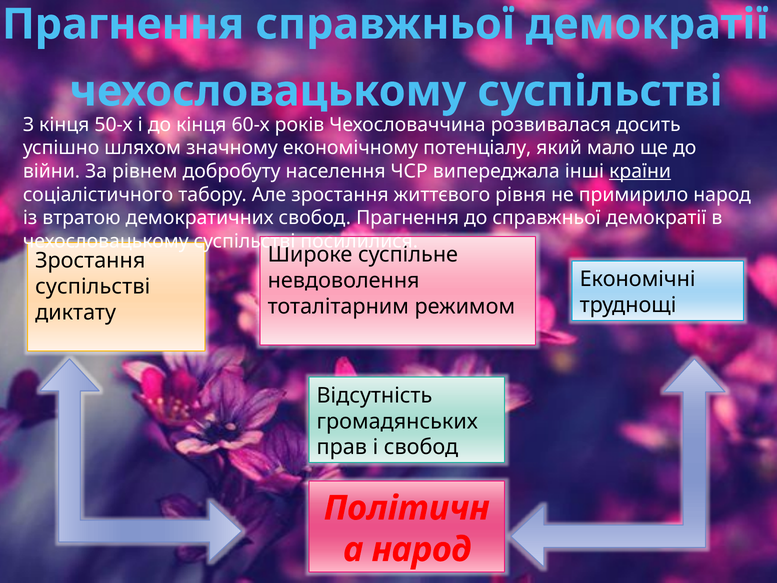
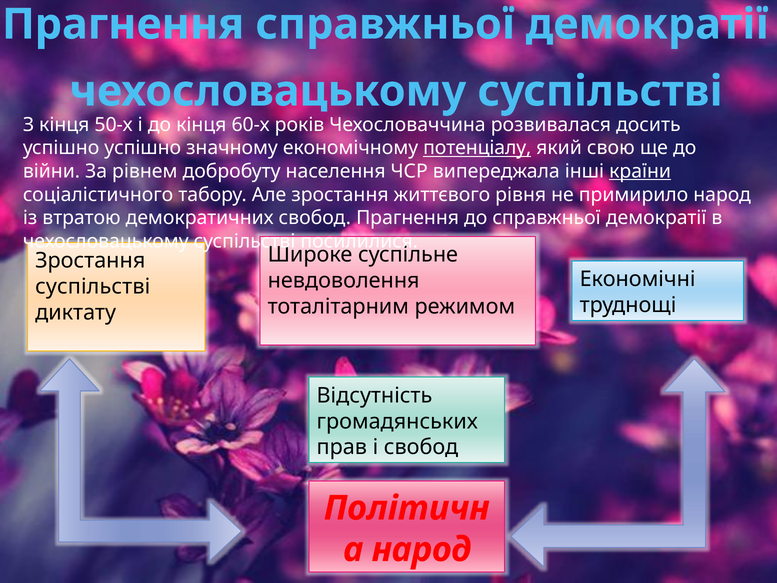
успішно шляхом: шляхом -> успішно (143, 148)
потенціалу underline: none -> present (477, 148)
мало: мало -> свою (611, 148)
